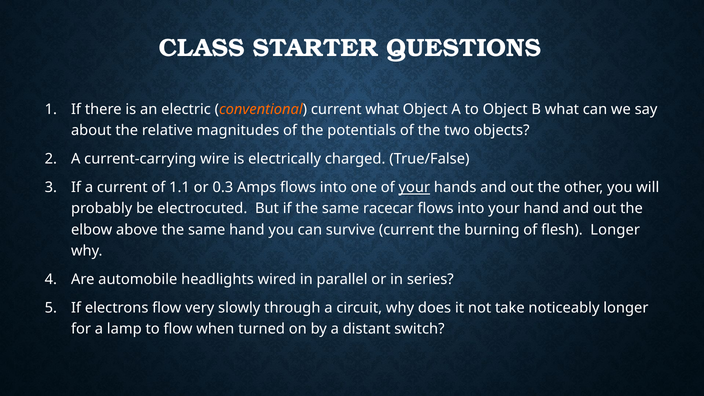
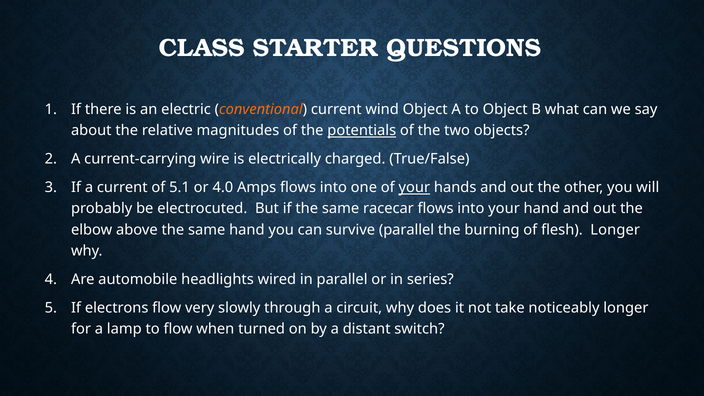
current what: what -> wind (382, 109)
potentials underline: none -> present (362, 131)
1.1: 1.1 -> 5.1 (180, 188)
0.3: 0.3 -> 4.0 (223, 188)
survive current: current -> parallel (407, 230)
